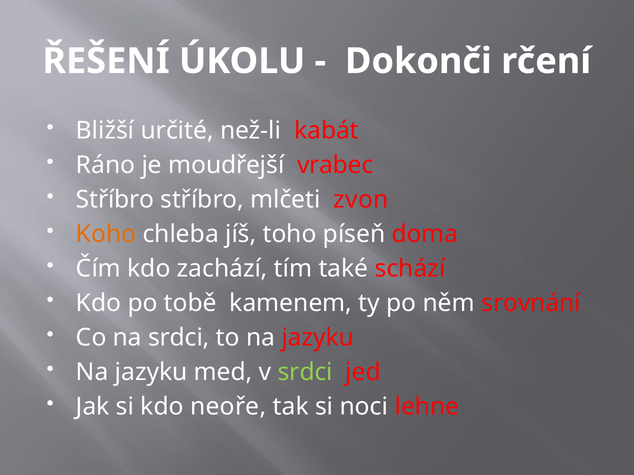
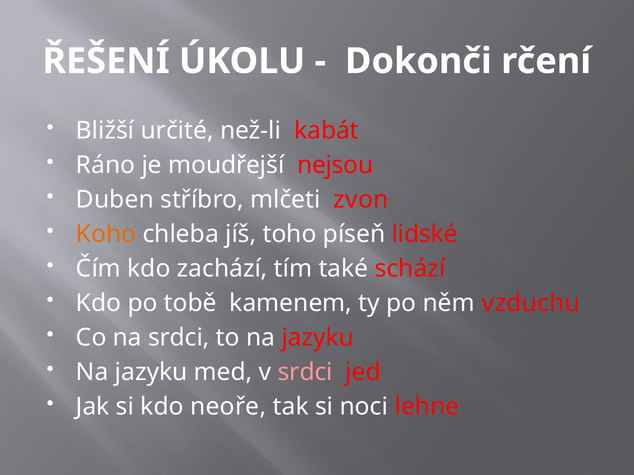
vrabec: vrabec -> nejsou (335, 165)
Stříbro: Stříbro -> Duben (115, 200)
doma: doma -> lidské (425, 234)
srovnání: srovnání -> vzduchu (531, 303)
srdci colour: light green -> pink (305, 372)
